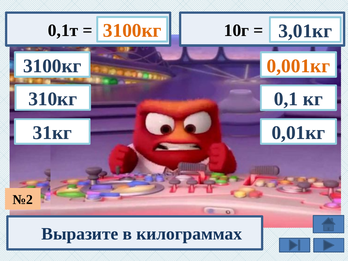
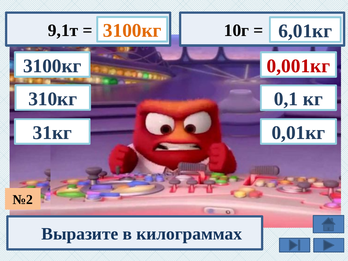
3,01кг: 3,01кг -> 6,01кг (305, 31)
0,1т: 0,1т -> 9,1т (63, 30)
0,001кг colour: orange -> red (298, 66)
